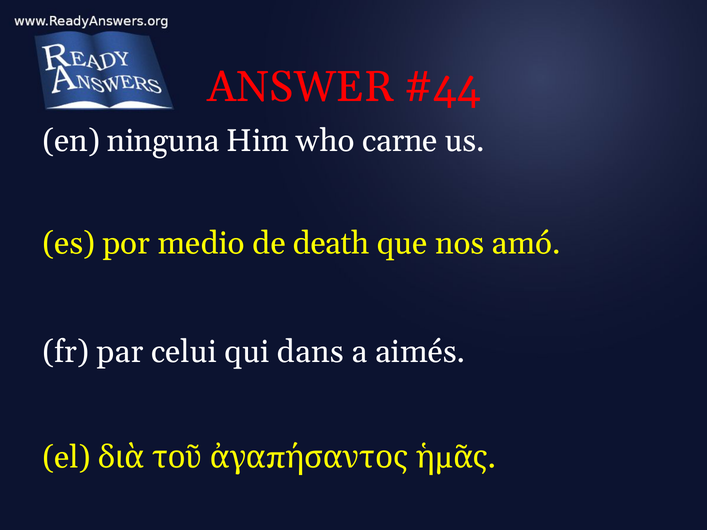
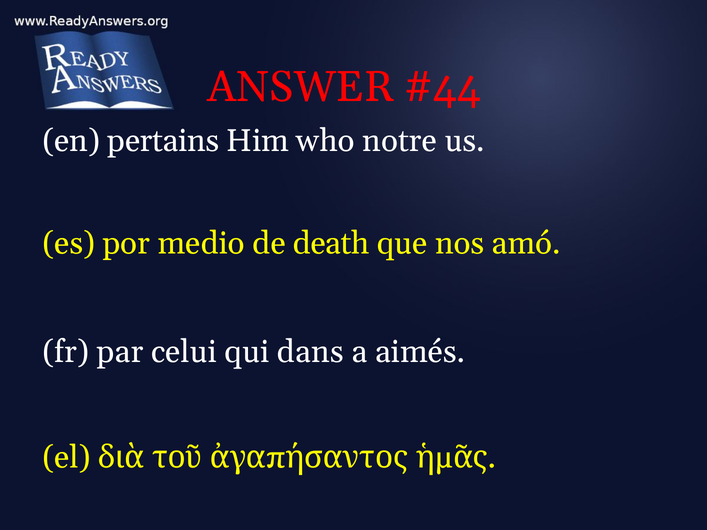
ninguna: ninguna -> pertains (163, 141)
carne: carne -> notre (400, 141)
